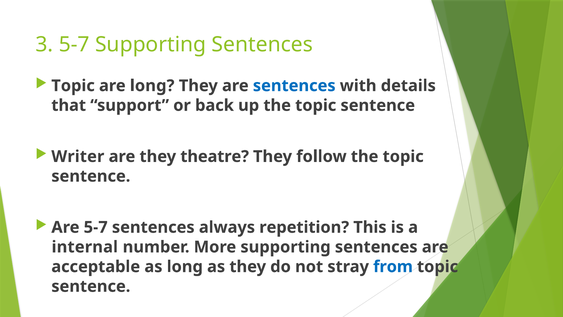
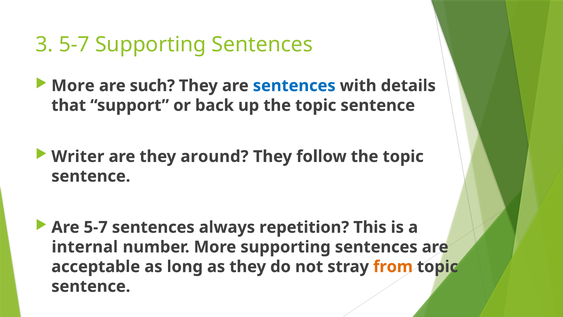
Topic: Topic -> More (73, 86)
are long: long -> such (152, 86)
theatre: theatre -> around (215, 156)
from colour: blue -> orange (393, 266)
